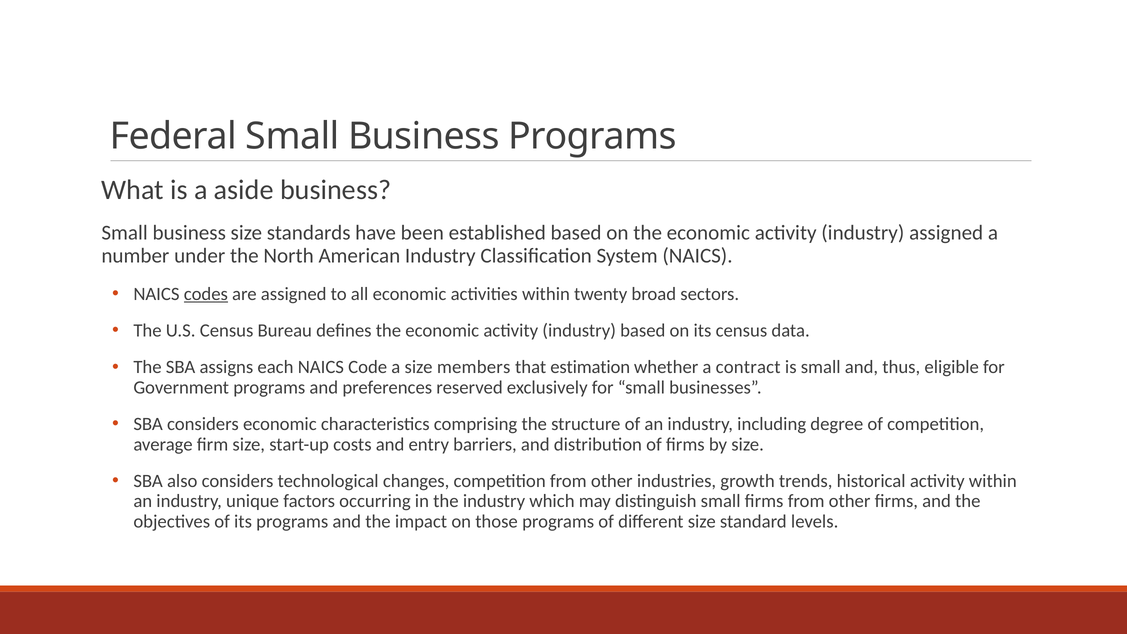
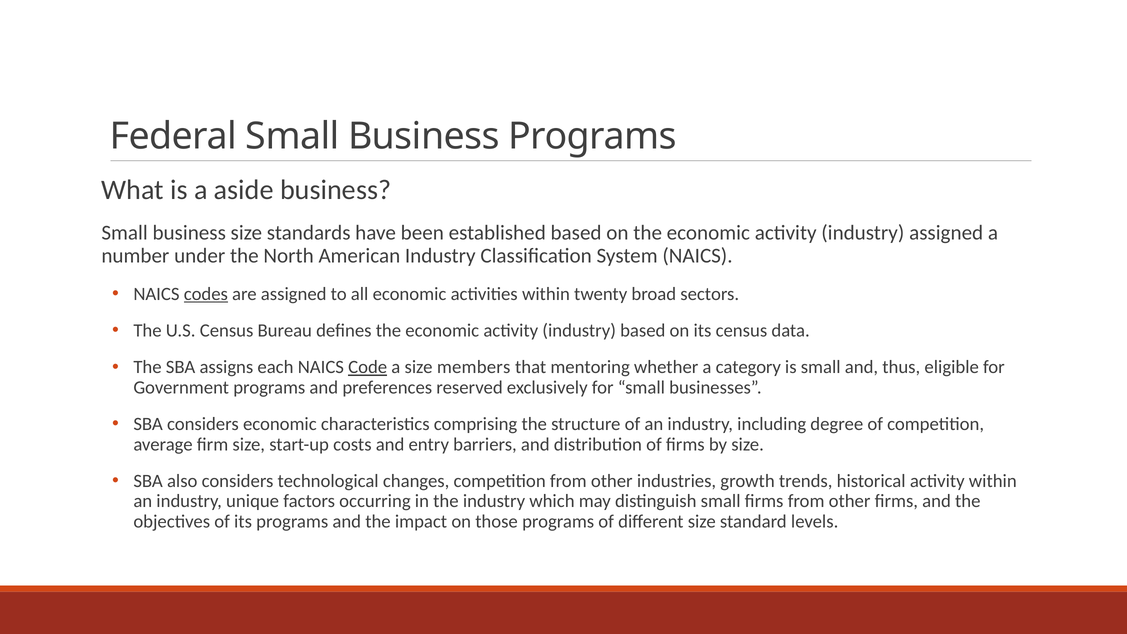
Code underline: none -> present (368, 367)
estimation: estimation -> mentoring (590, 367)
contract: contract -> category (748, 367)
